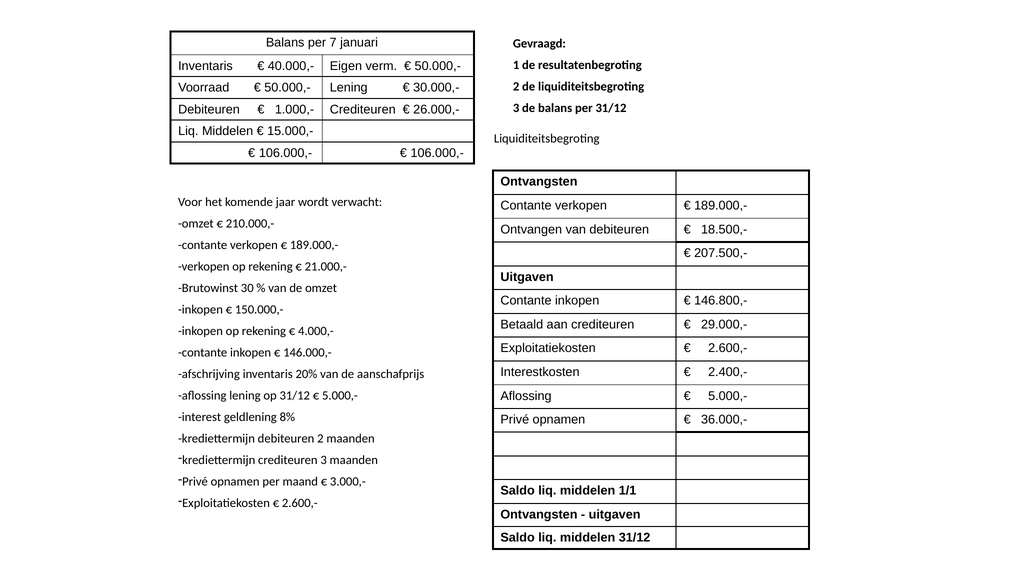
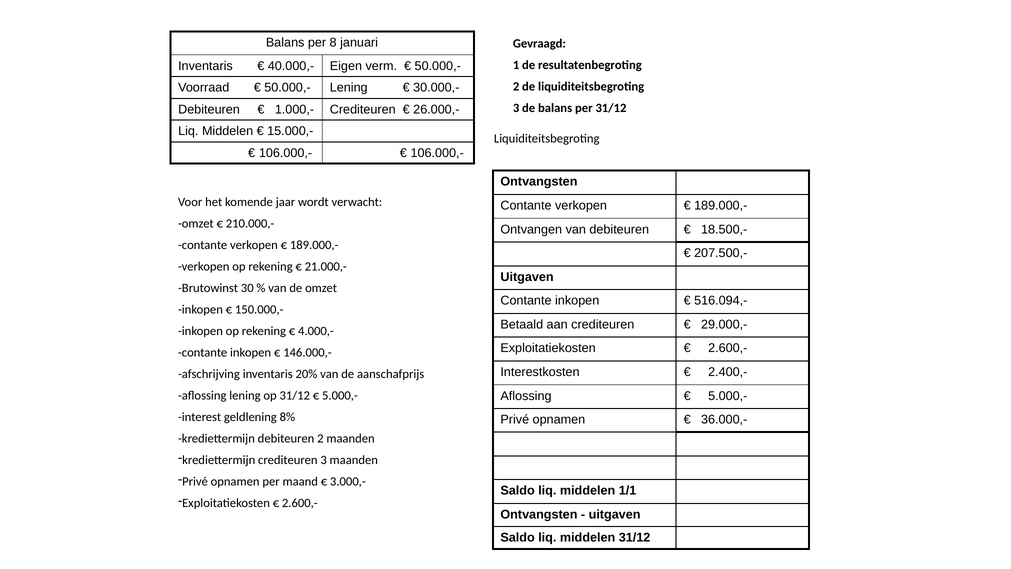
7: 7 -> 8 (333, 43)
146.800,-: 146.800,- -> 516.094,- (721, 301)
